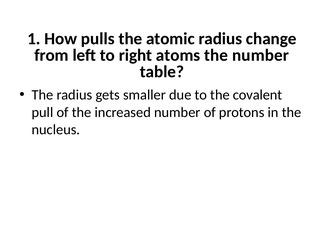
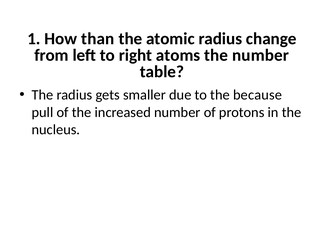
pulls: pulls -> than (98, 39)
covalent: covalent -> because (257, 95)
